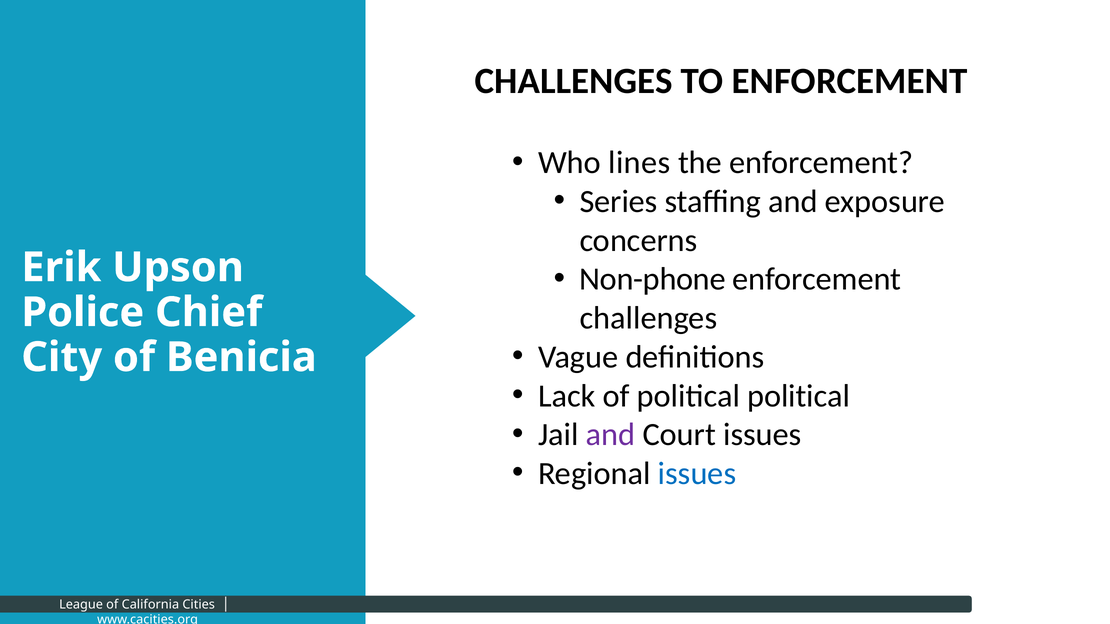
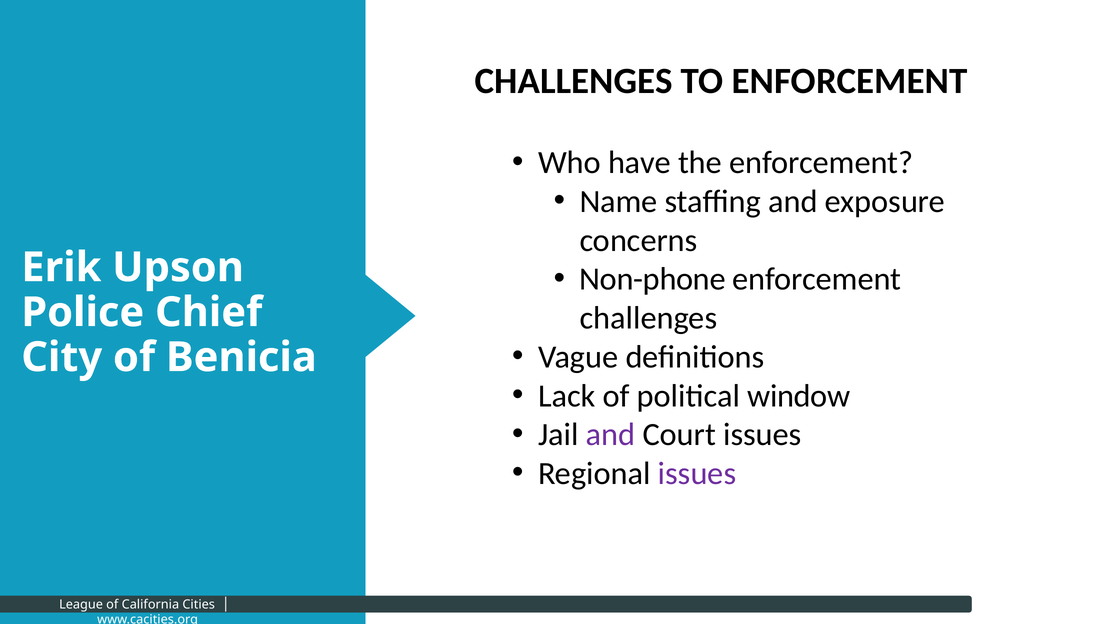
lines: lines -> have (640, 163)
Series: Series -> Name (619, 202)
political political: political -> window (799, 396)
issues colour: blue -> purple (697, 474)
